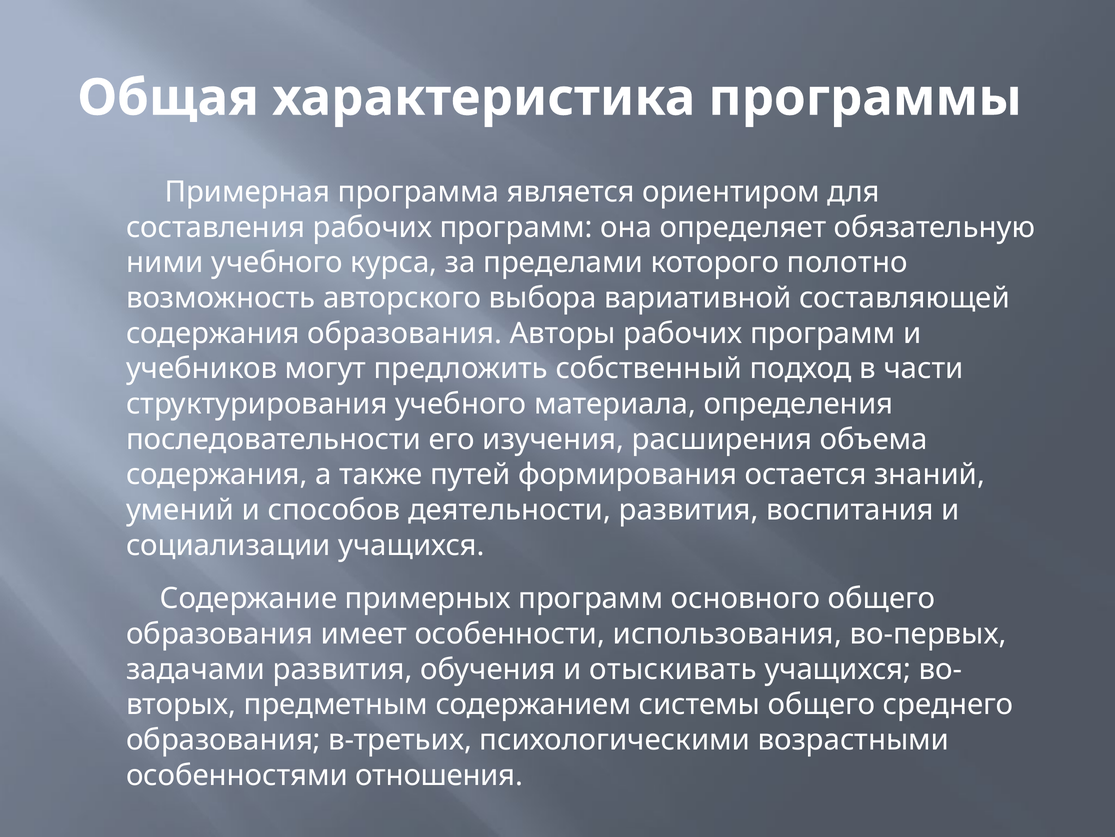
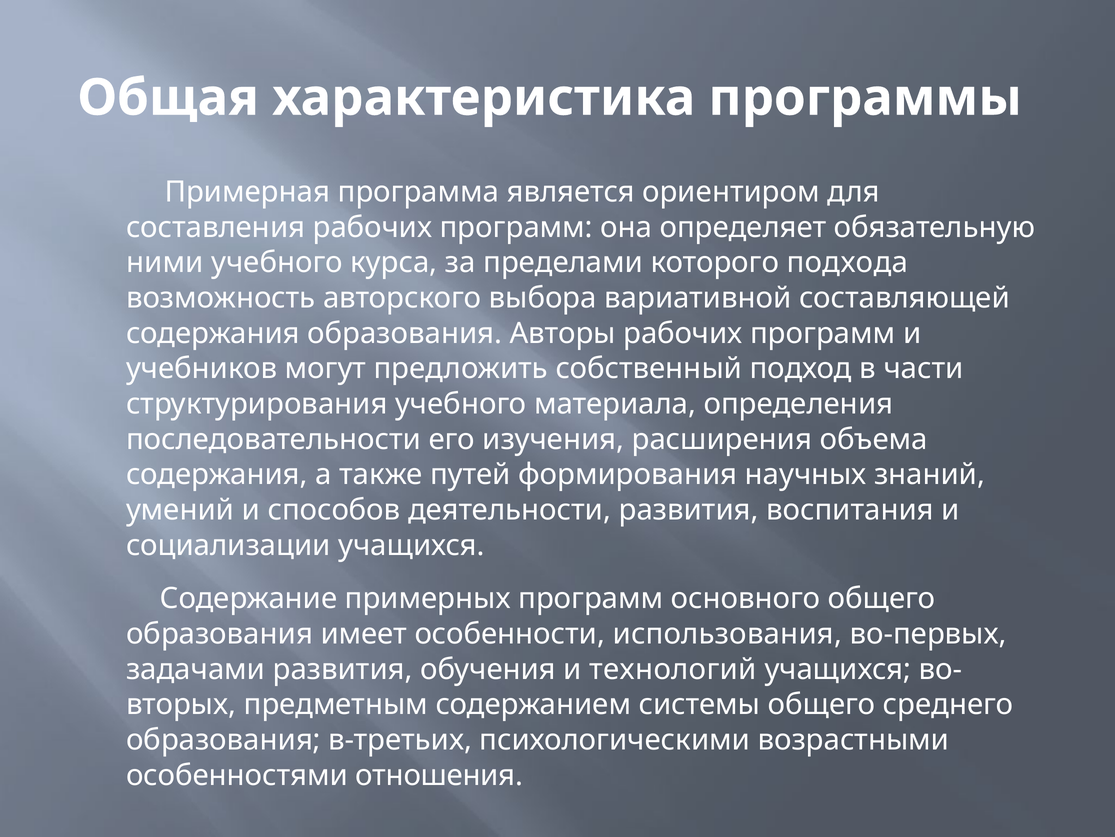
полотно: полотно -> подхода (847, 263)
остается: остается -> научных (806, 474)
отыскивать: отыскивать -> технологий (673, 669)
